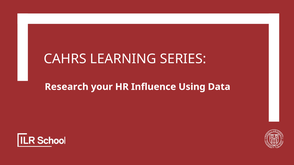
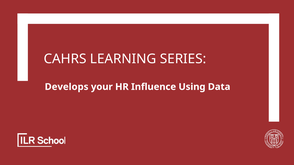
Research: Research -> Develops (67, 87)
